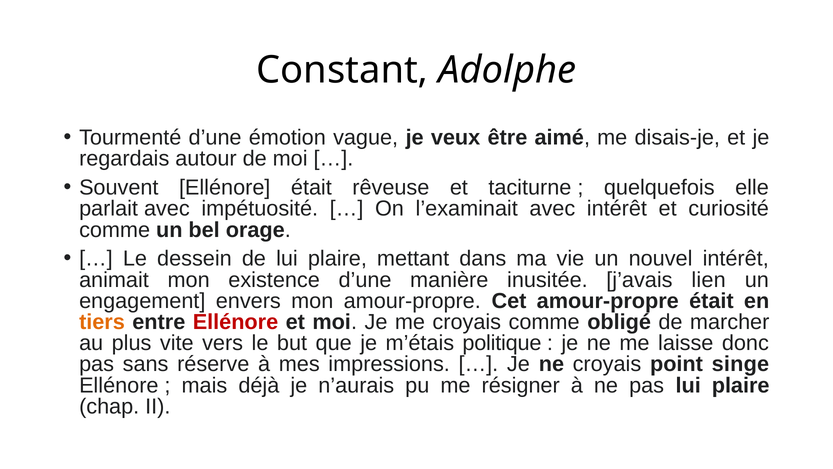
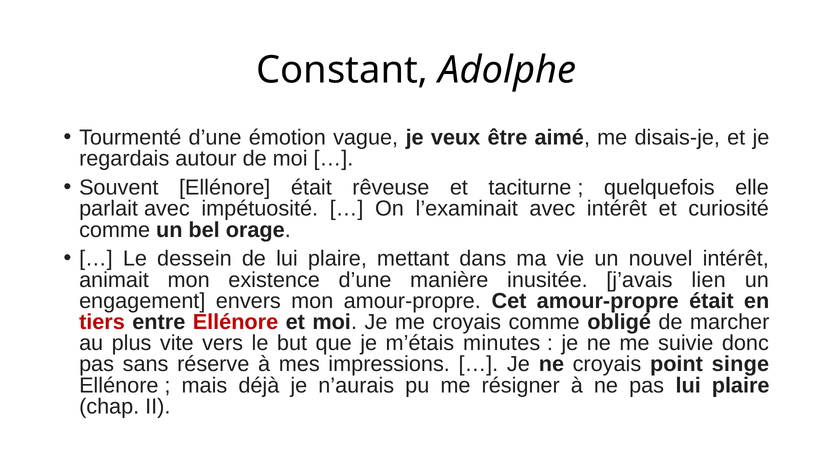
tiers colour: orange -> red (102, 322)
politique: politique -> minutes (502, 343)
laisse: laisse -> suivie (686, 343)
